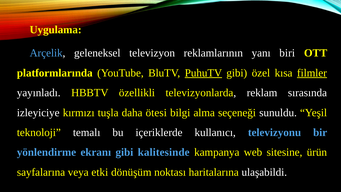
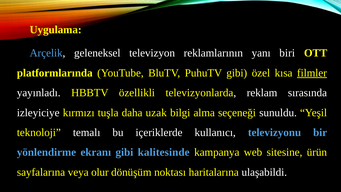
PuhuTV underline: present -> none (203, 73)
ötesi: ötesi -> uzak (156, 113)
etki: etki -> olur (100, 172)
